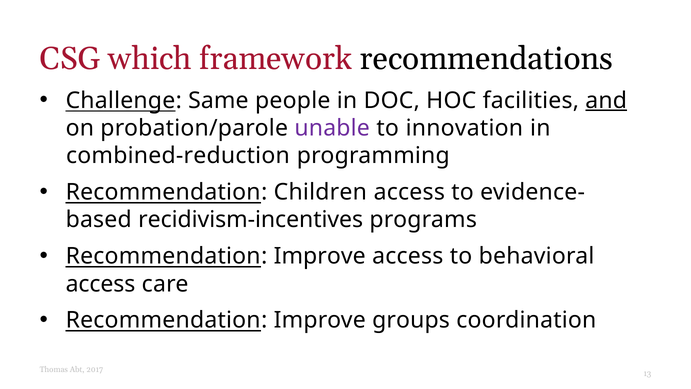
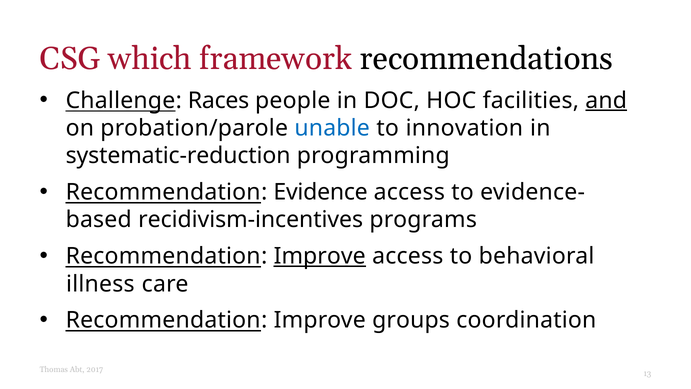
Same: Same -> Races (219, 100)
unable colour: purple -> blue (332, 128)
combined-reduction: combined-reduction -> systematic-reduction (178, 156)
Children: Children -> Evidence (321, 192)
Improve underline: none -> present (320, 256)
access: access -> illness (100, 284)
